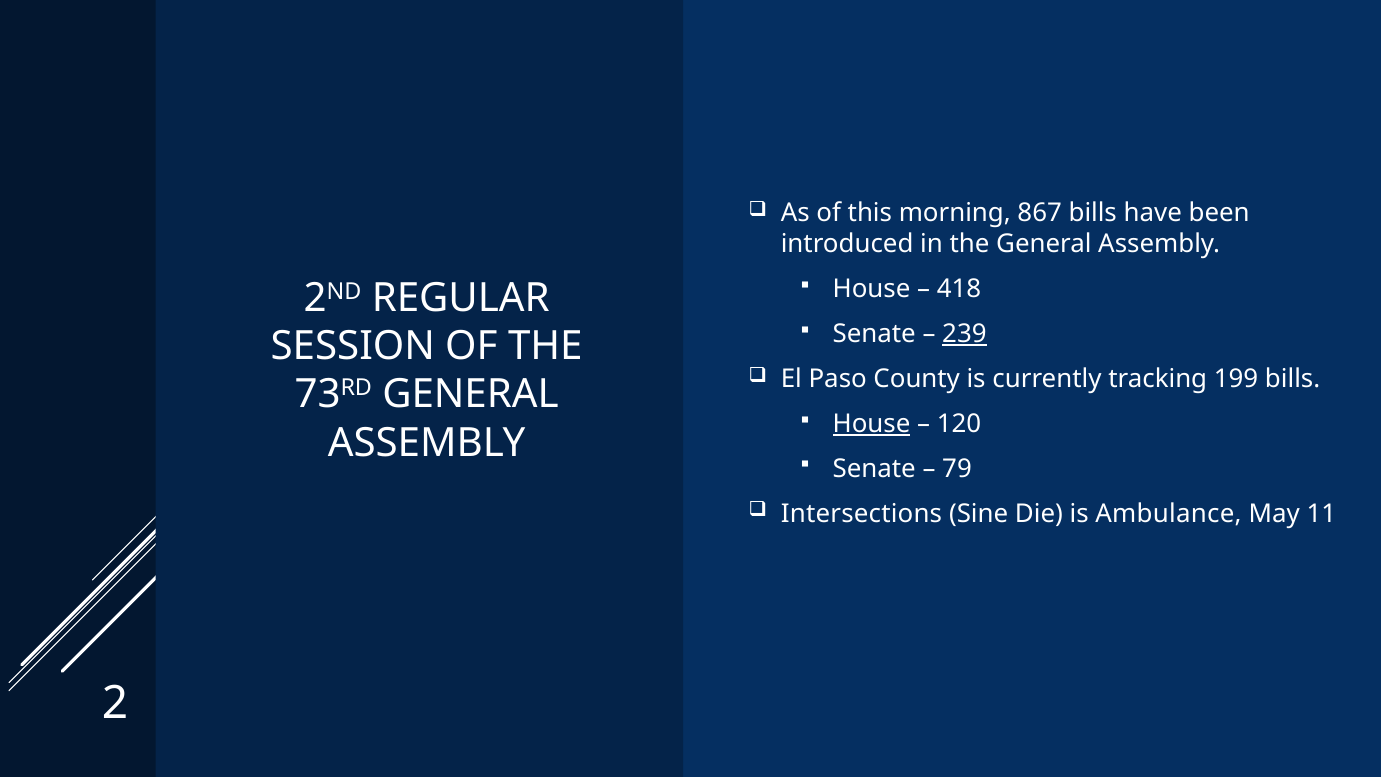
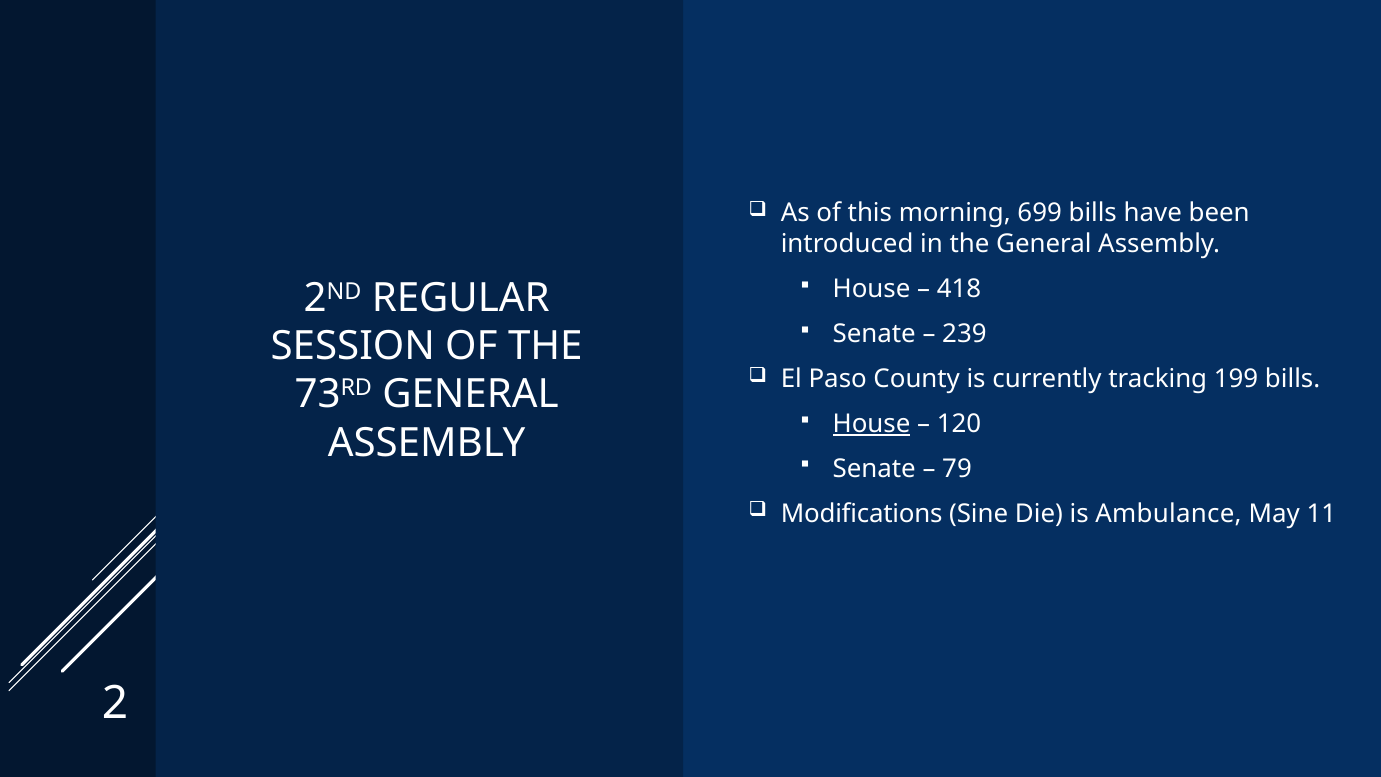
867: 867 -> 699 (1040, 213)
239 underline: present -> none (964, 334)
Intersections: Intersections -> Modifications (862, 514)
